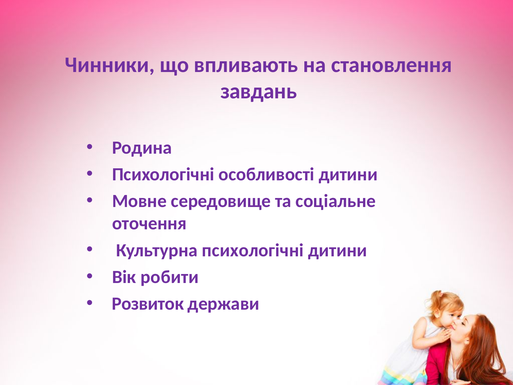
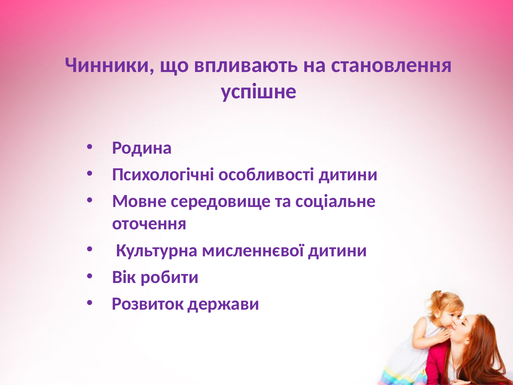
завдань: завдань -> успішне (259, 91)
Культурна психологічні: психологічні -> мисленнєвої (253, 250)
